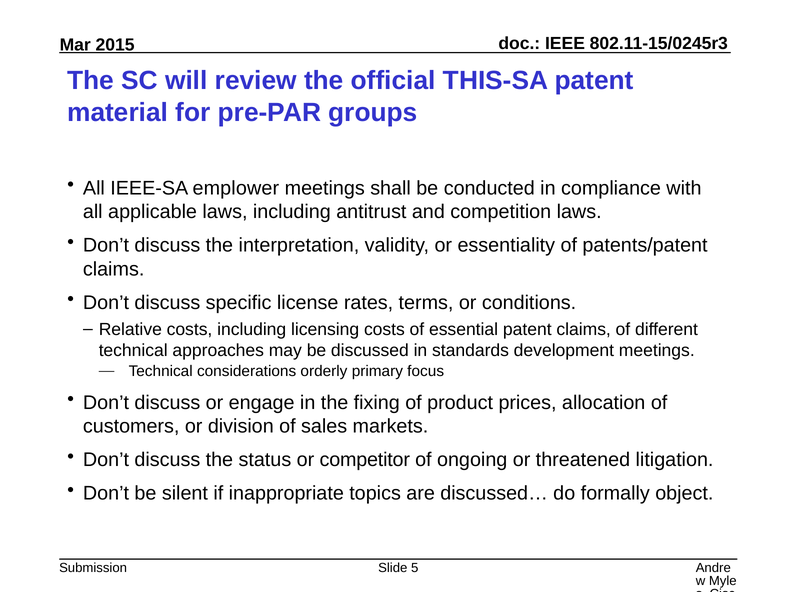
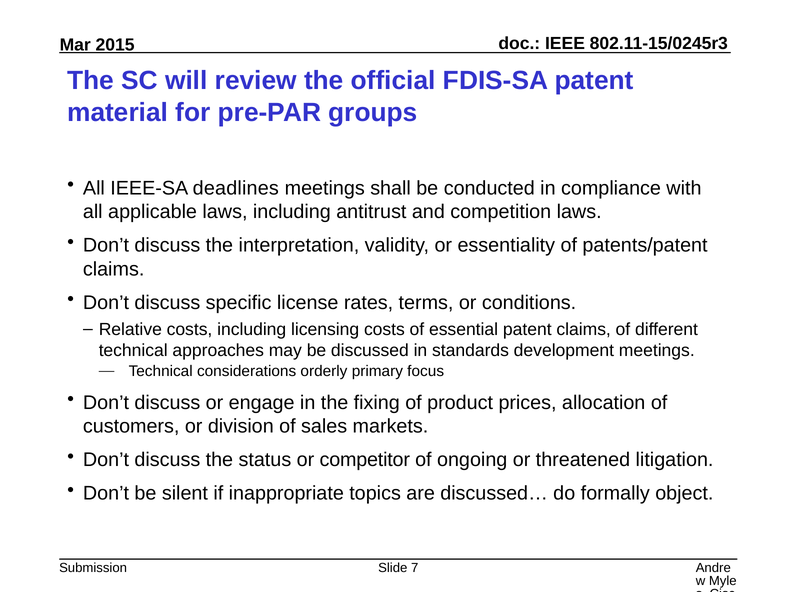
THIS-SA: THIS-SA -> FDIS-SA (496, 81)
emplower: emplower -> deadlines (236, 188)
5: 5 -> 7 (415, 568)
